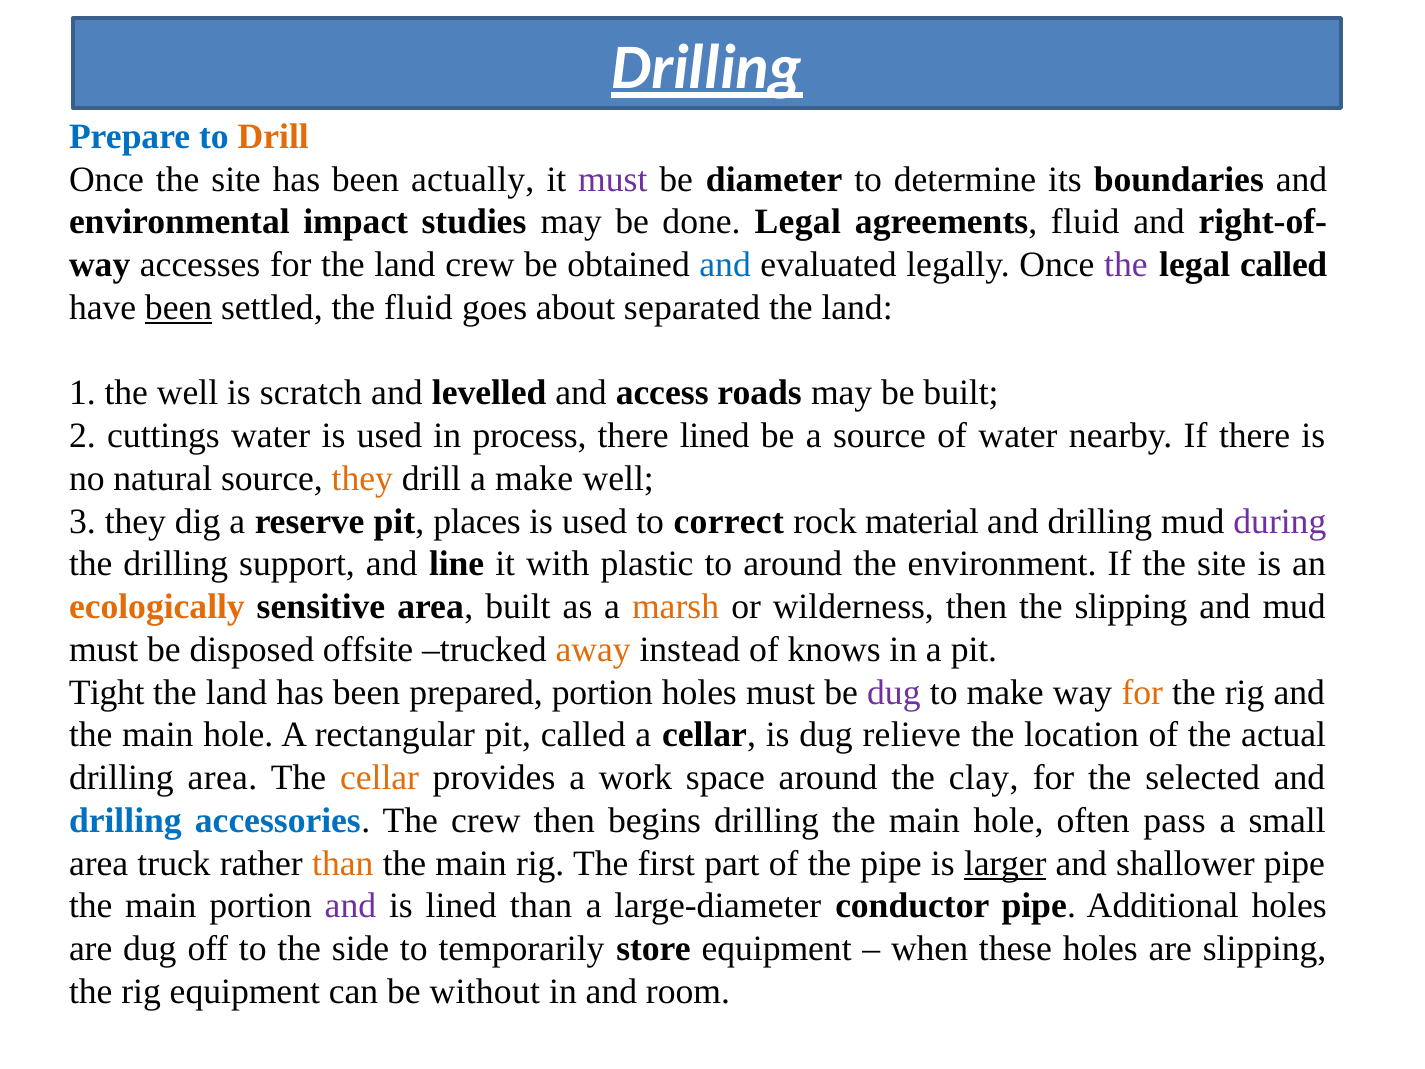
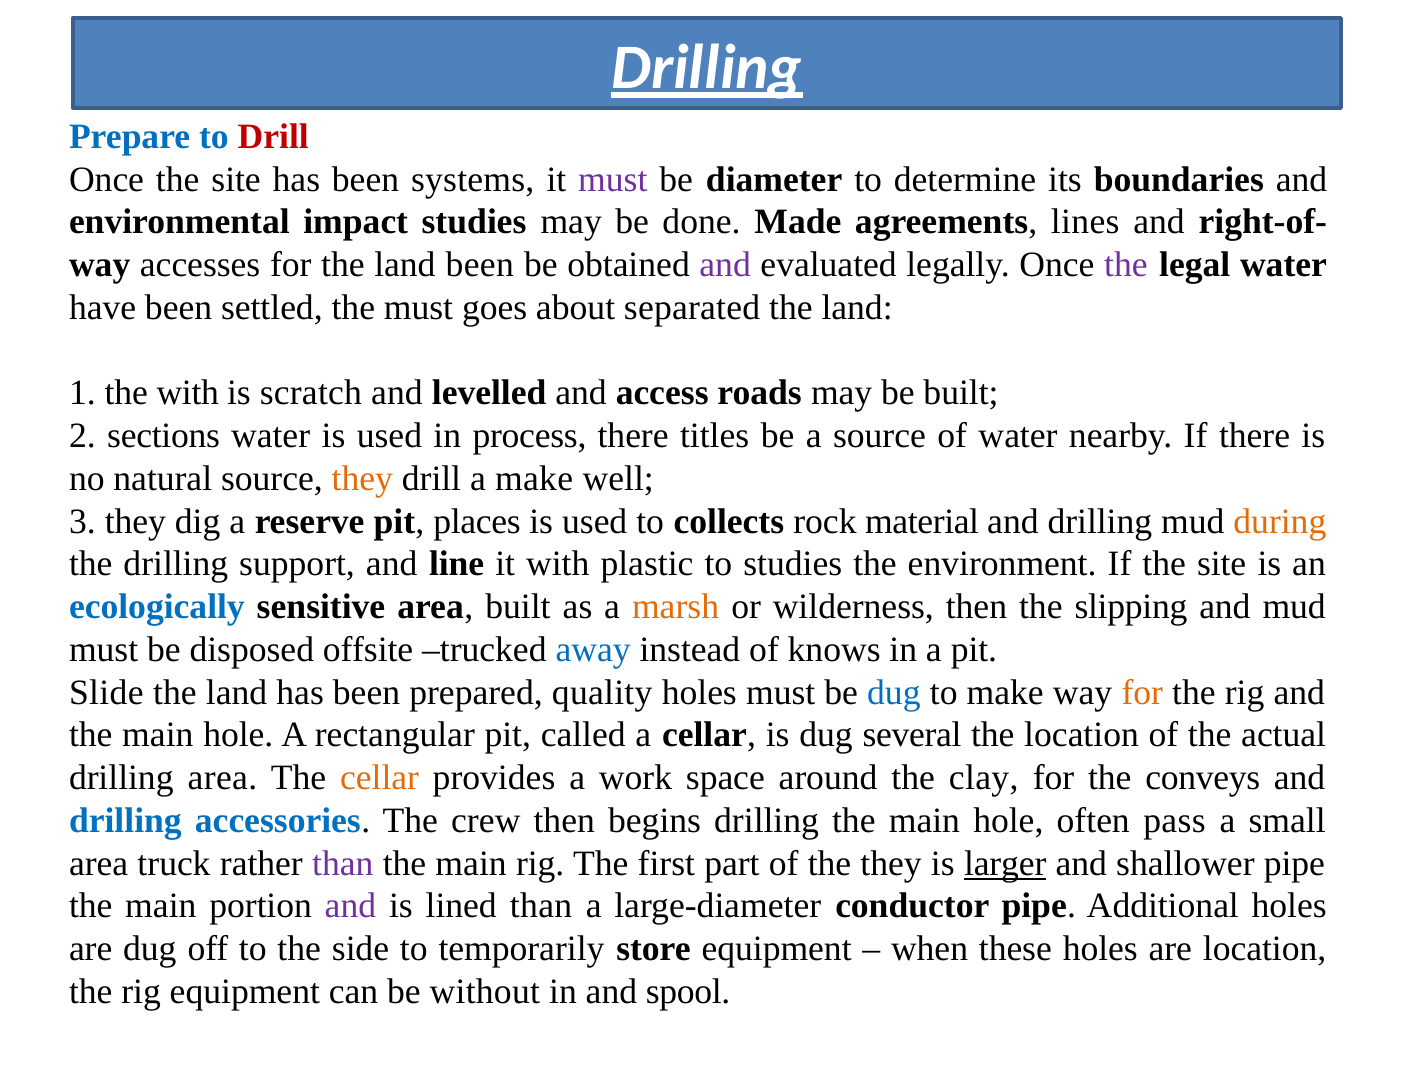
Drill colour: orange -> red (273, 137)
actually: actually -> systems (473, 179)
done Legal: Legal -> Made (798, 222)
agreements fluid: fluid -> lines (1085, 222)
land crew: crew -> been (480, 265)
and colour: blue -> purple (725, 265)
legal called: called -> water (1283, 265)
been underline: present -> none (179, 308)
the fluid: fluid -> must (419, 308)
the well: well -> with (188, 393)
cuttings: cuttings -> sections (164, 436)
there lined: lined -> titles (715, 436)
correct: correct -> collects (729, 521)
during colour: purple -> orange (1280, 521)
to around: around -> studies (793, 564)
ecologically colour: orange -> blue (157, 607)
away colour: orange -> blue (593, 650)
Tight: Tight -> Slide (106, 692)
prepared portion: portion -> quality (602, 692)
dug colour: purple -> blue (894, 692)
relieve: relieve -> several (912, 735)
selected: selected -> conveys (1203, 778)
than colour: orange -> purple (343, 863)
the pipe: pipe -> they (891, 863)
are slipping: slipping -> location (1265, 949)
room: room -> spool (688, 992)
